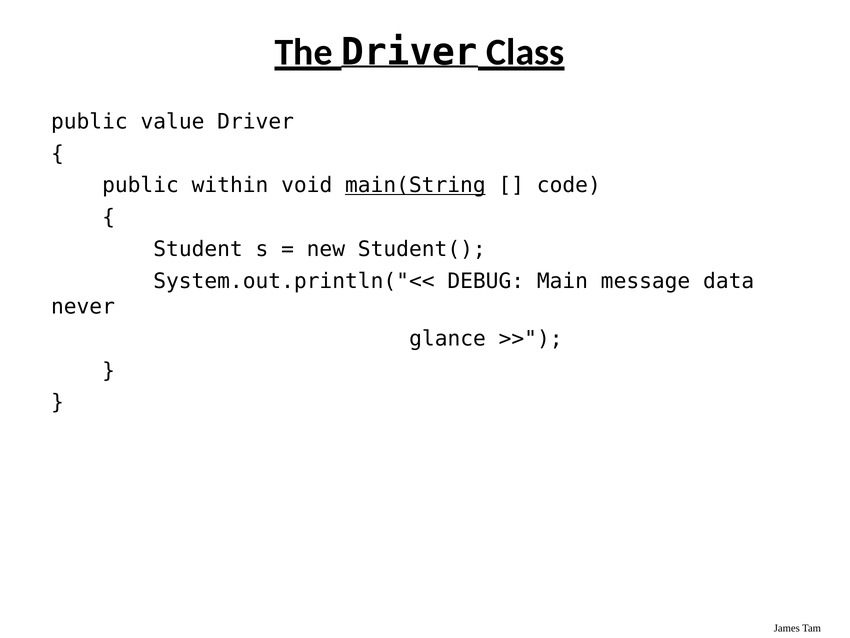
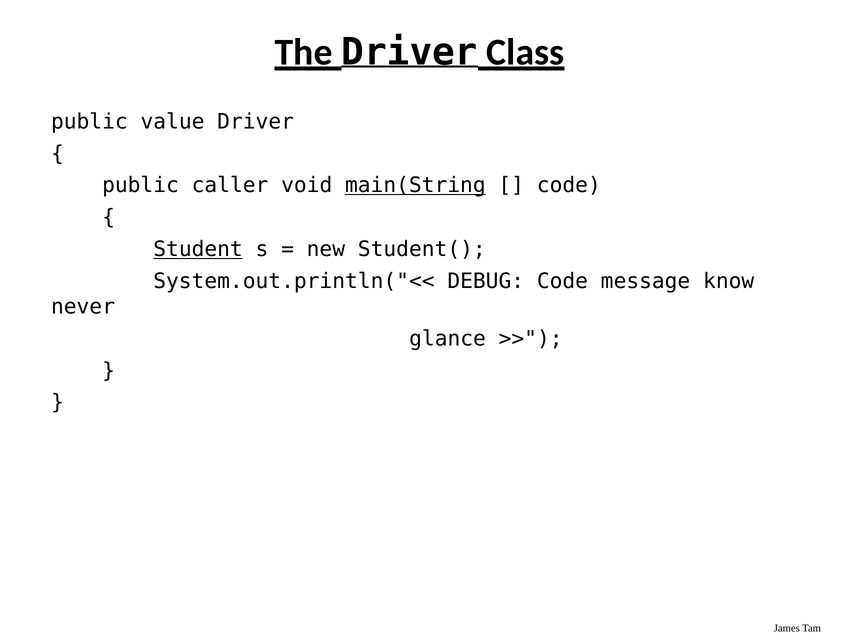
within: within -> caller (230, 185)
Student underline: none -> present (198, 249)
DEBUG Main: Main -> Code (562, 281)
data: data -> know (729, 281)
